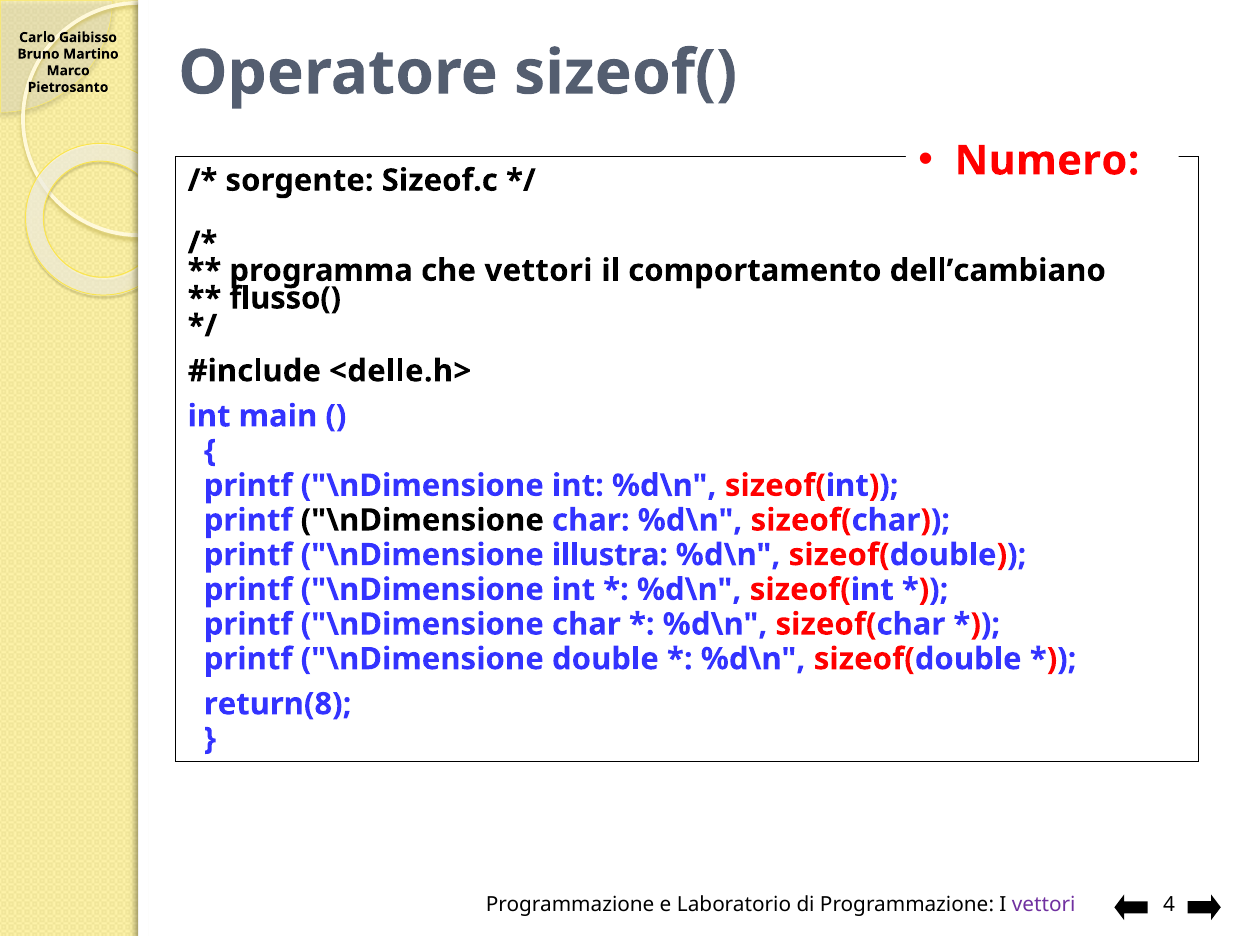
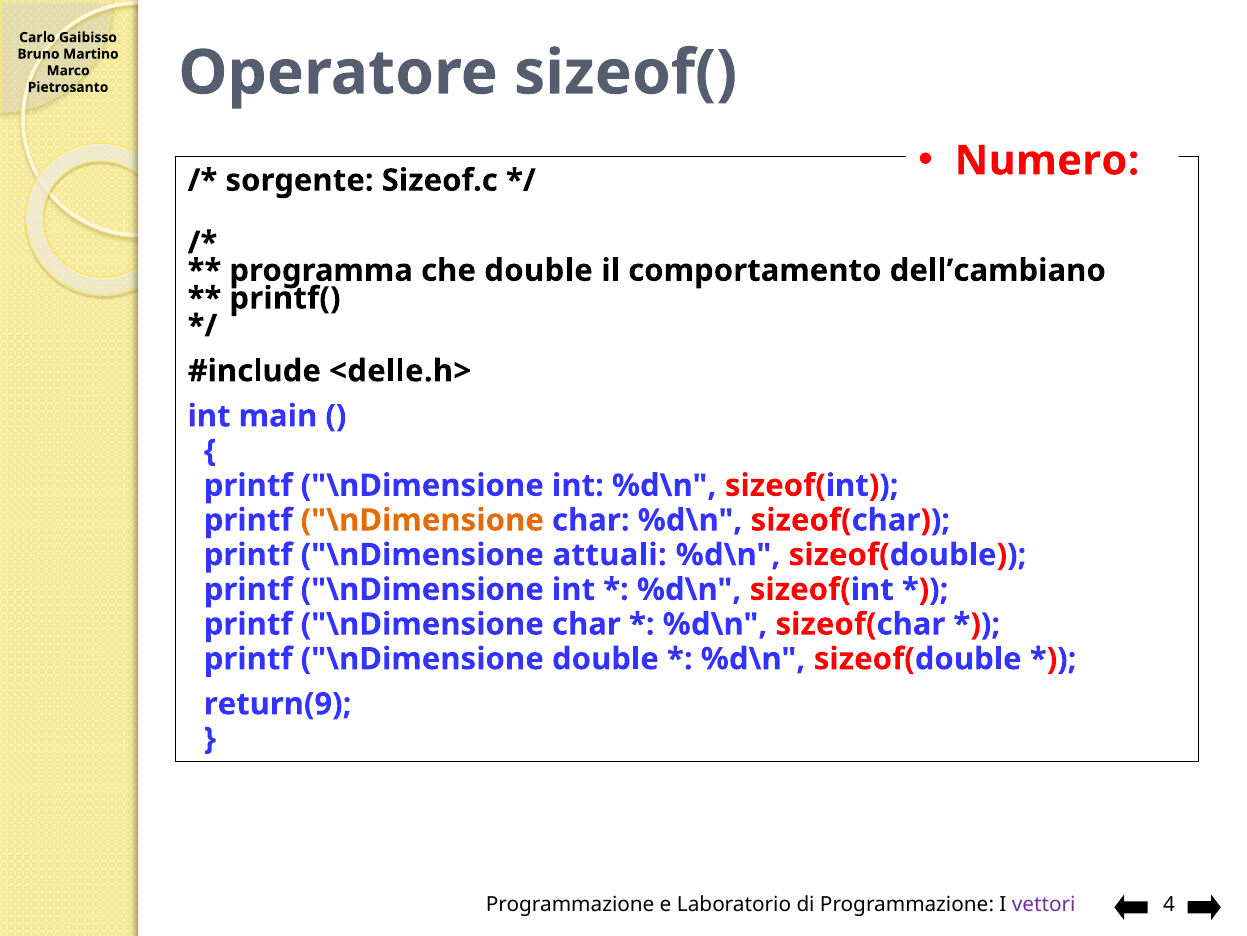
che vettori: vettori -> double (539, 270)
flusso(: flusso( -> printf( (285, 298)
\nDimensione colour: black -> orange (422, 520)
illustra: illustra -> attuali (610, 554)
return(8: return(8 -> return(9 (278, 704)
